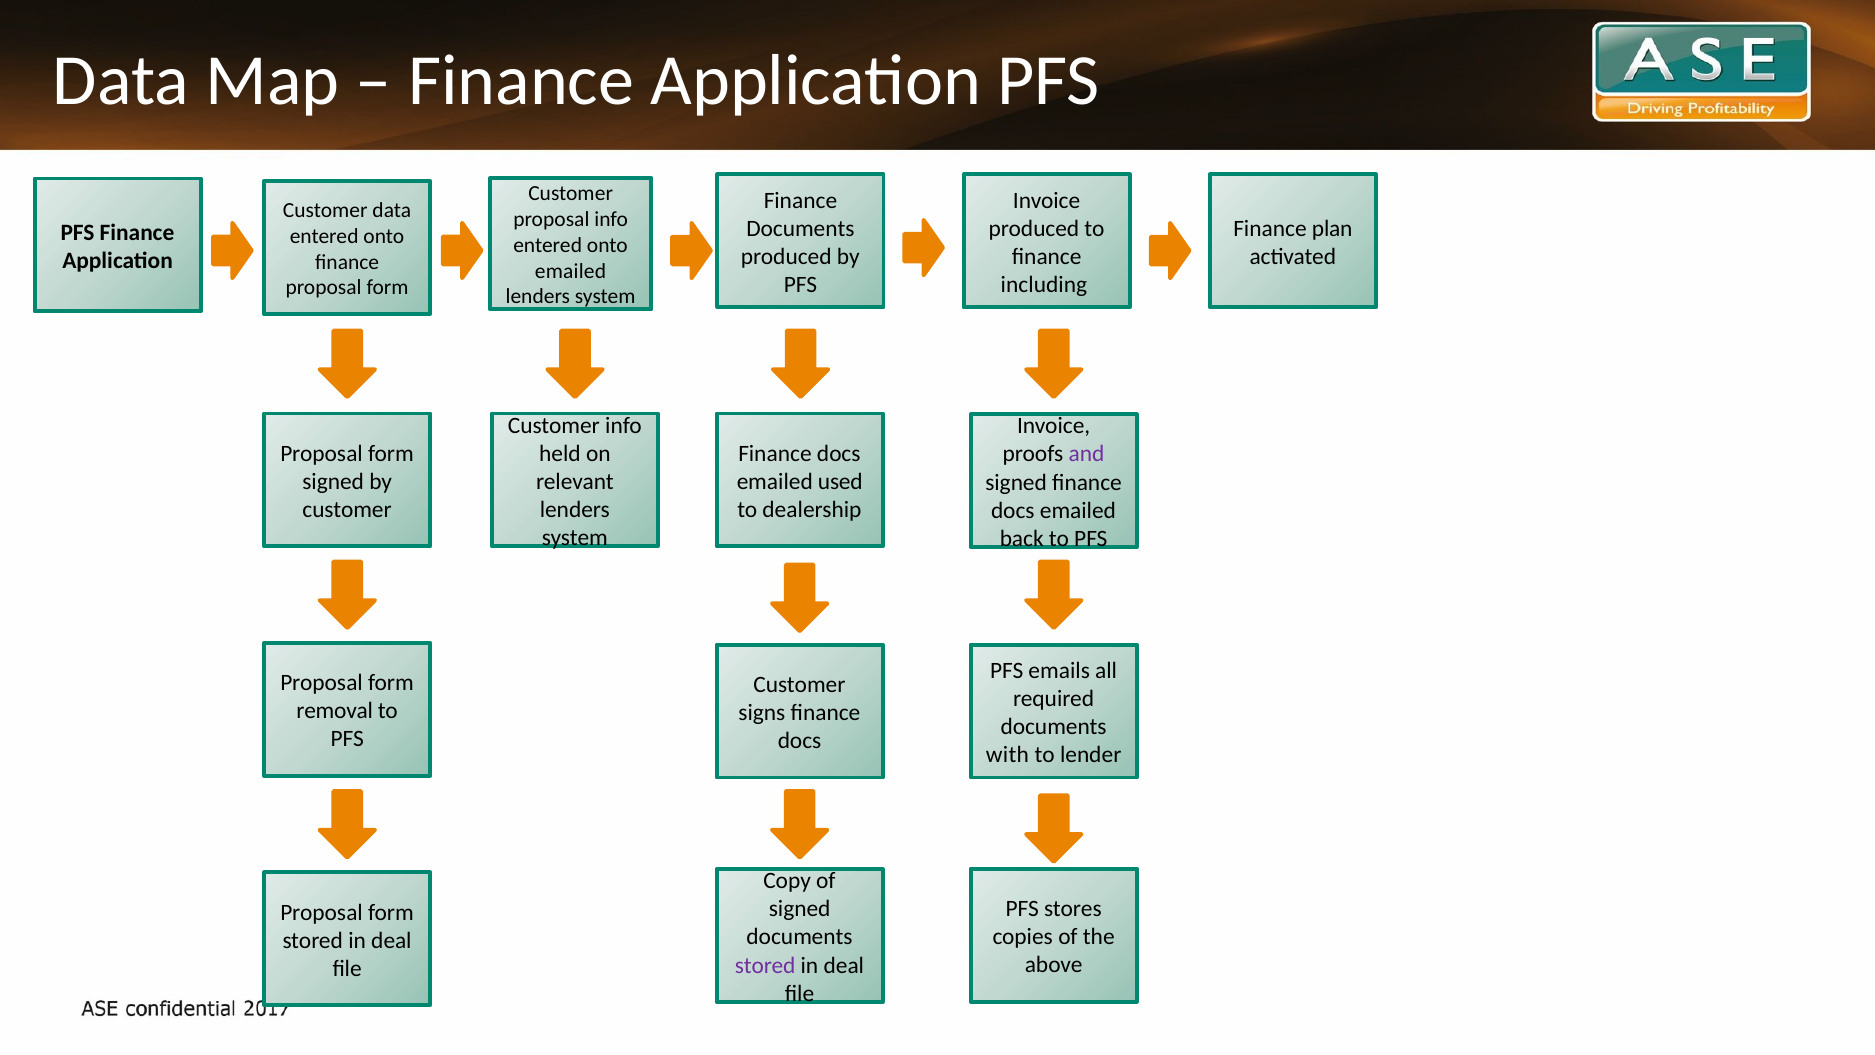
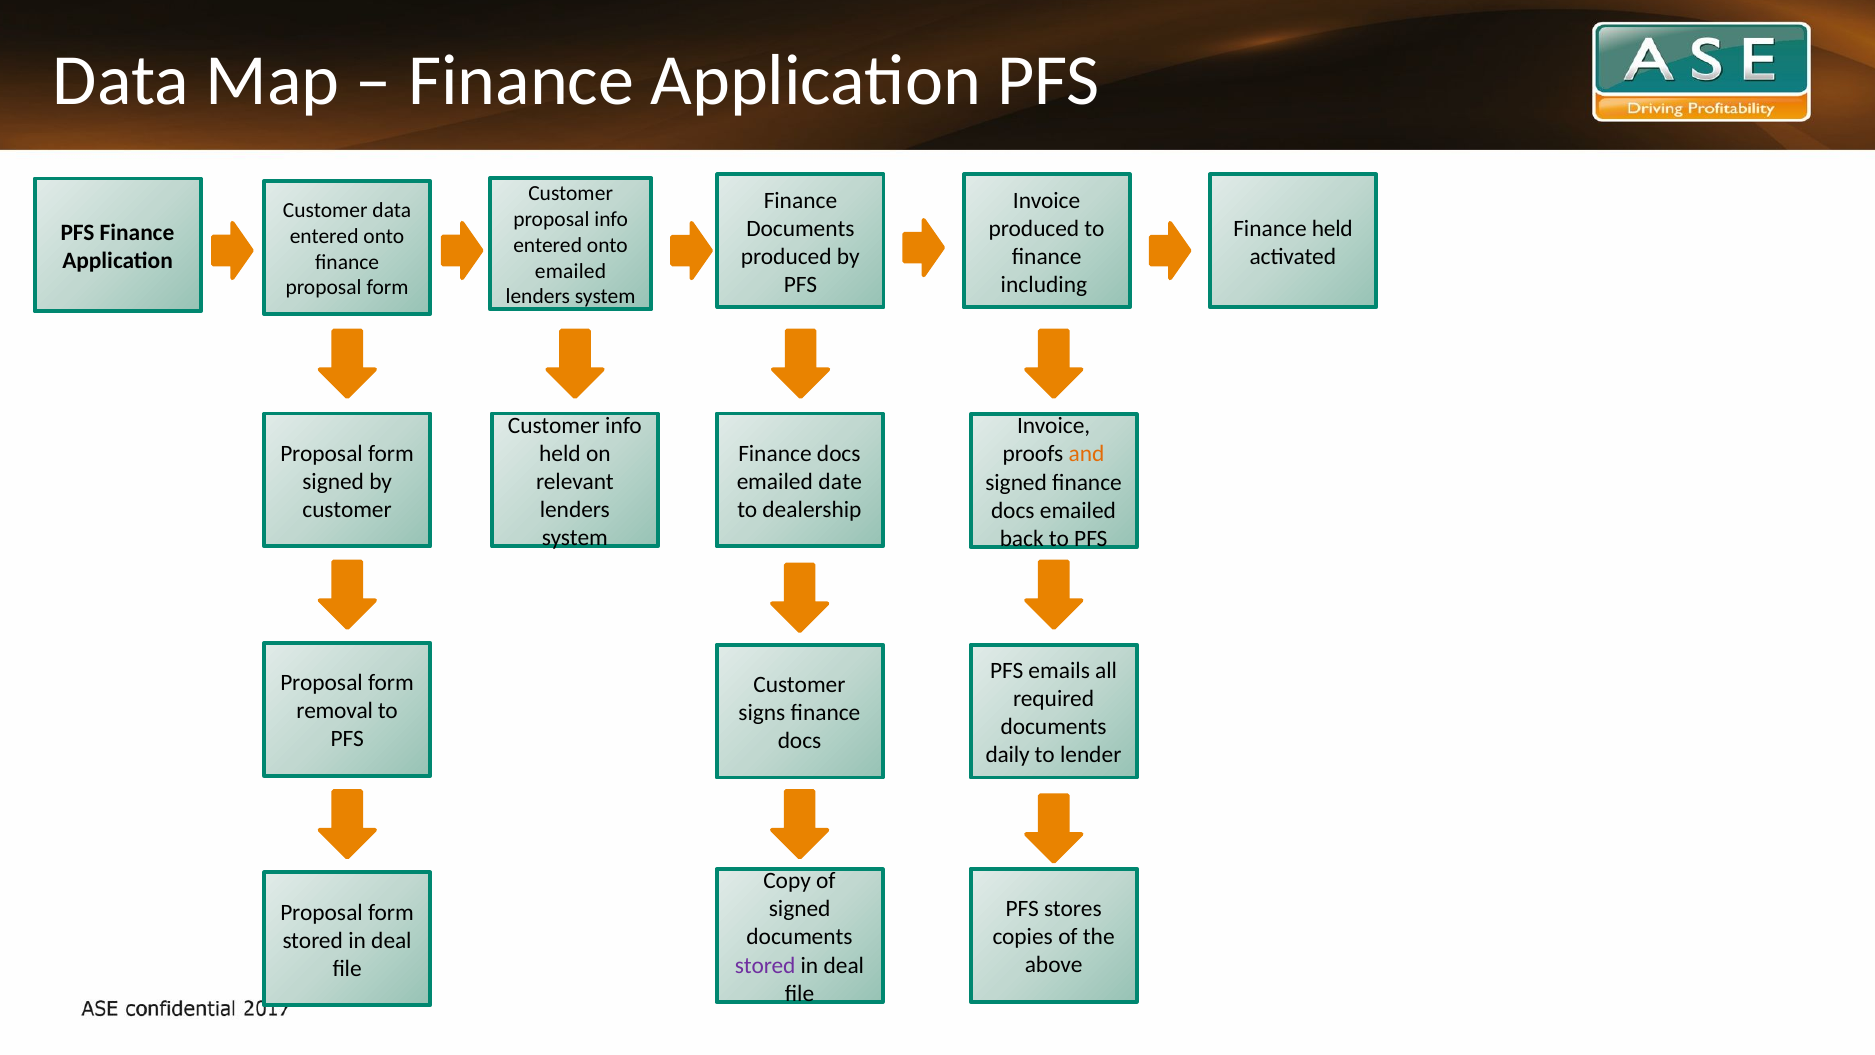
Finance plan: plan -> held (1332, 228)
and colour: purple -> orange (1087, 454)
used: used -> date (840, 481)
with: with -> daily (1008, 755)
